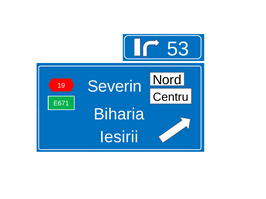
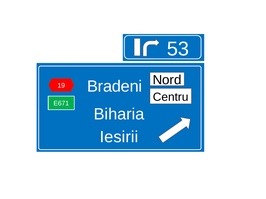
Severin: Severin -> Bradeni (115, 87)
